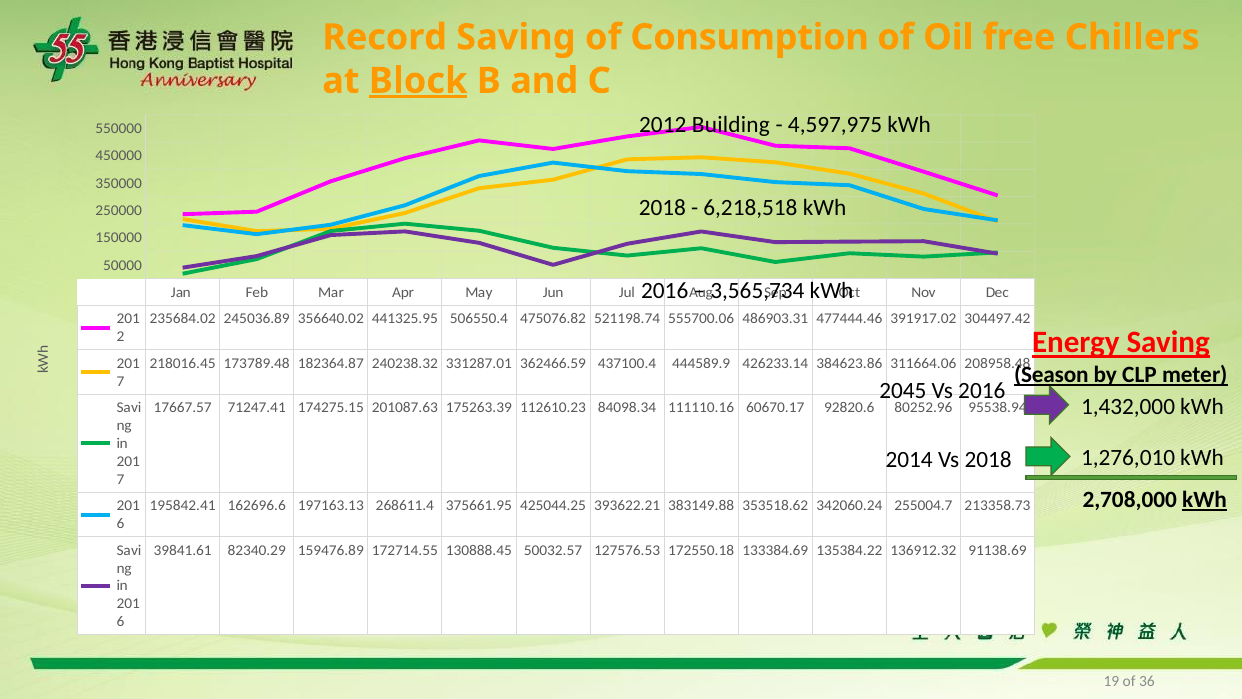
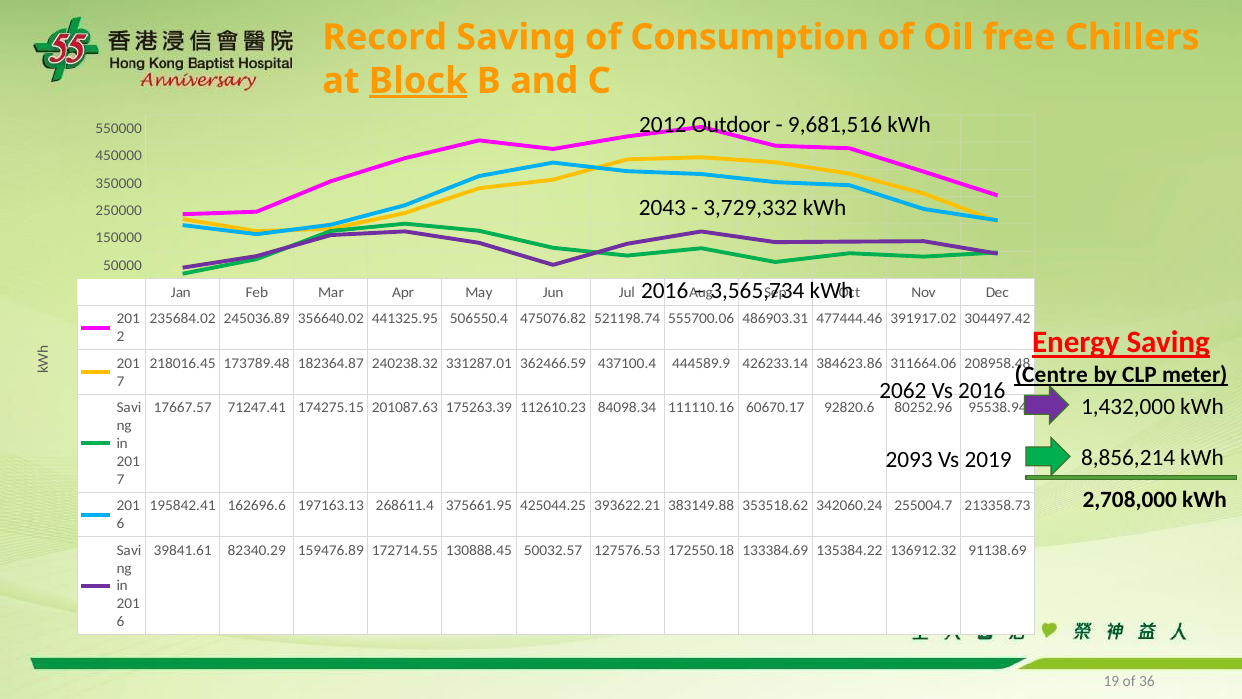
Building: Building -> Outdoor (731, 124)
4,597,975: 4,597,975 -> 9,681,516 (835, 124)
2018: 2018 -> 2043 (662, 207)
6,218,518: 6,218,518 -> 3,729,332 (750, 207)
Season: Season -> Centre (1051, 375)
2045: 2045 -> 2062 (903, 391)
1,276,010: 1,276,010 -> 8,856,214 (1128, 457)
2014: 2014 -> 2093 (909, 460)
Vs 2018: 2018 -> 2019 (988, 460)
kWh underline: present -> none (1205, 500)
